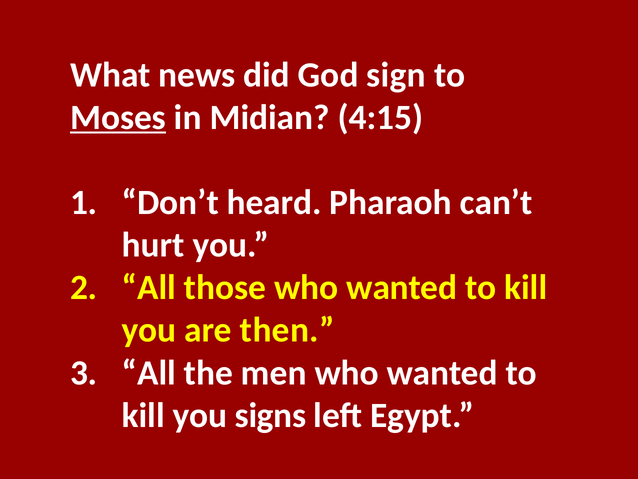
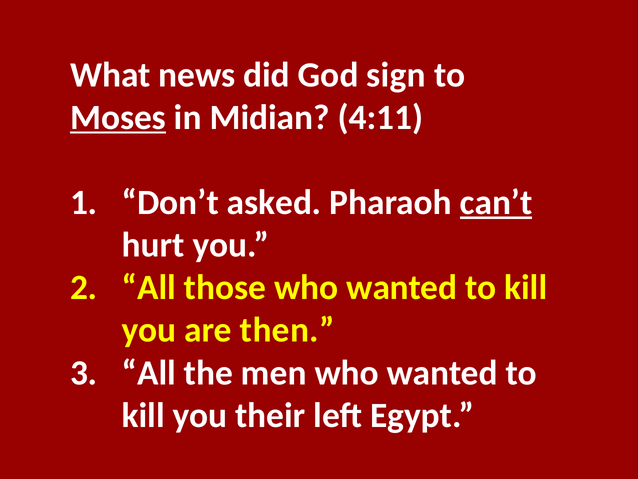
4:15: 4:15 -> 4:11 (381, 117)
heard: heard -> asked (274, 202)
can’t underline: none -> present (496, 202)
signs: signs -> their (270, 415)
